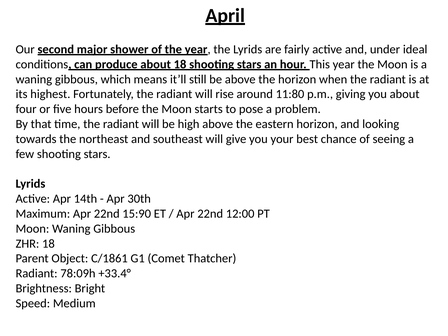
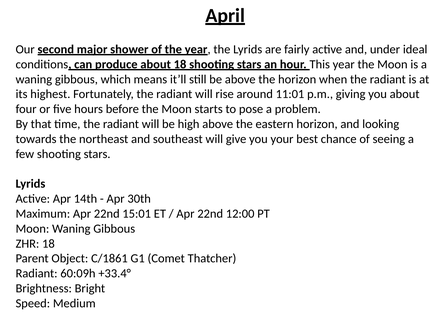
11:80: 11:80 -> 11:01 (290, 94)
15:90: 15:90 -> 15:01 (137, 214)
78:09h: 78:09h -> 60:09h (78, 273)
